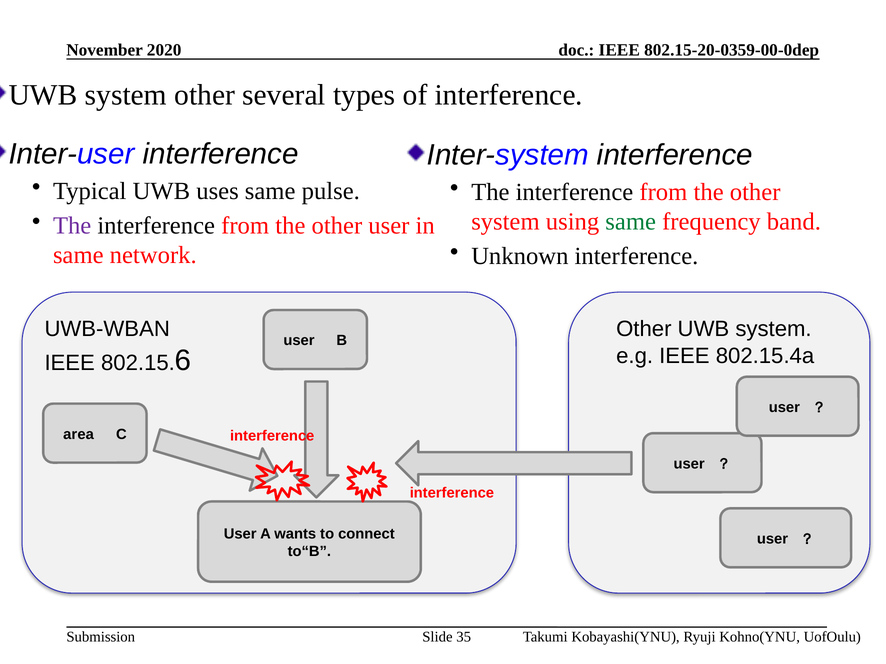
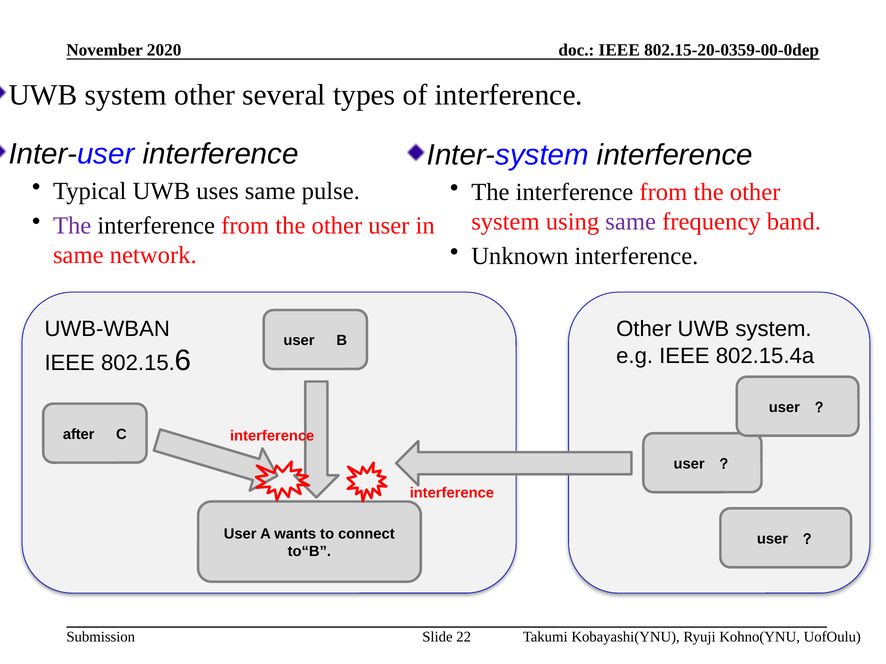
same colour: green -> purple (631, 222)
area: area -> after (79, 434)
35: 35 -> 22 (464, 637)
